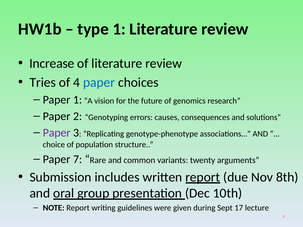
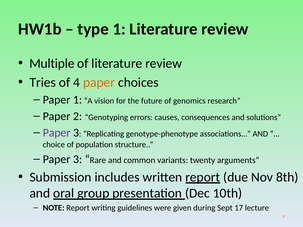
Increase: Increase -> Multiple (52, 64)
paper colour: blue -> orange (99, 82)
7: 7 -> 3 (78, 159)
